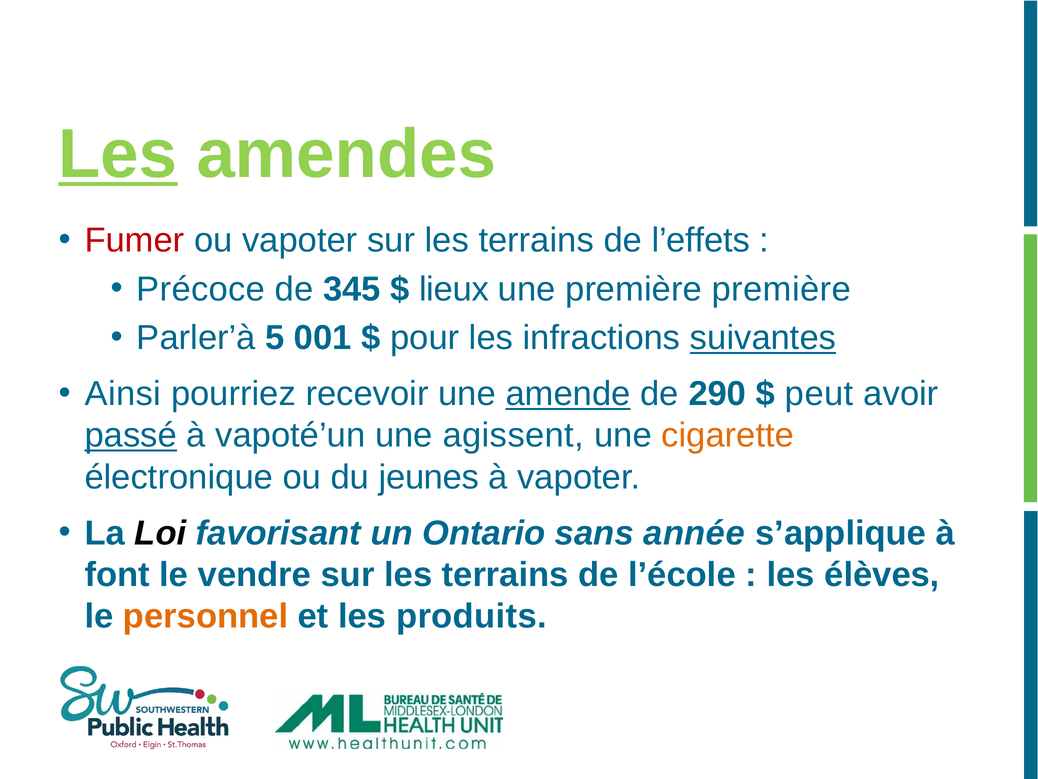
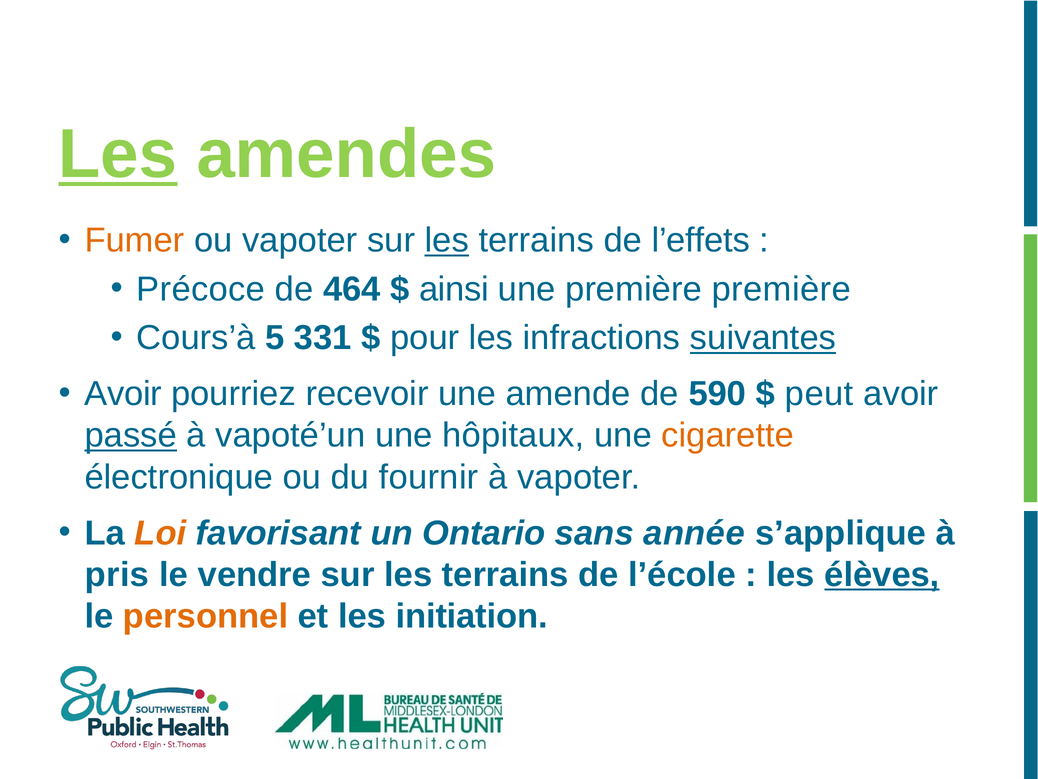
Fumer colour: red -> orange (135, 240)
les underline: none -> present (447, 240)
345: 345 -> 464 (352, 289)
lieux: lieux -> ainsi (454, 289)
Parler’à: Parler’à -> Cours’à (196, 338)
001: 001 -> 331 (323, 338)
Ainsi: Ainsi -> Avoir (123, 394)
amende underline: present -> none (568, 394)
290: 290 -> 590 (717, 394)
agissent: agissent -> hôpitaux (513, 435)
jeunes: jeunes -> fournir (429, 477)
Loi colour: black -> orange (160, 533)
font: font -> pris (117, 574)
élèves underline: none -> present (882, 574)
produits: produits -> initiation (472, 616)
